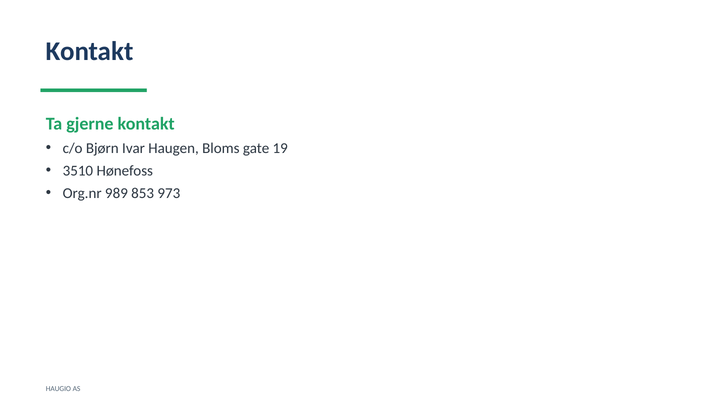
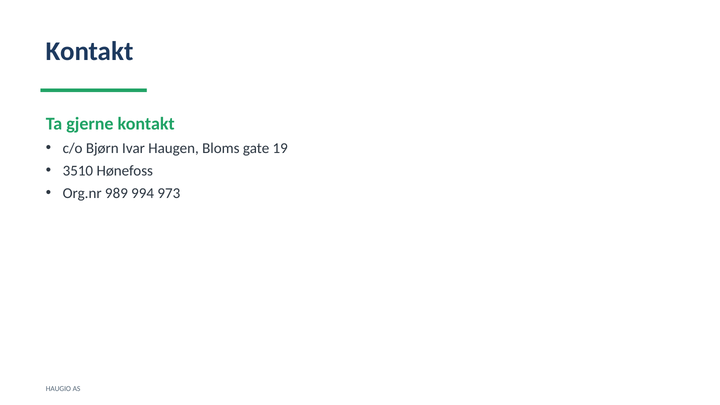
853: 853 -> 994 (143, 193)
